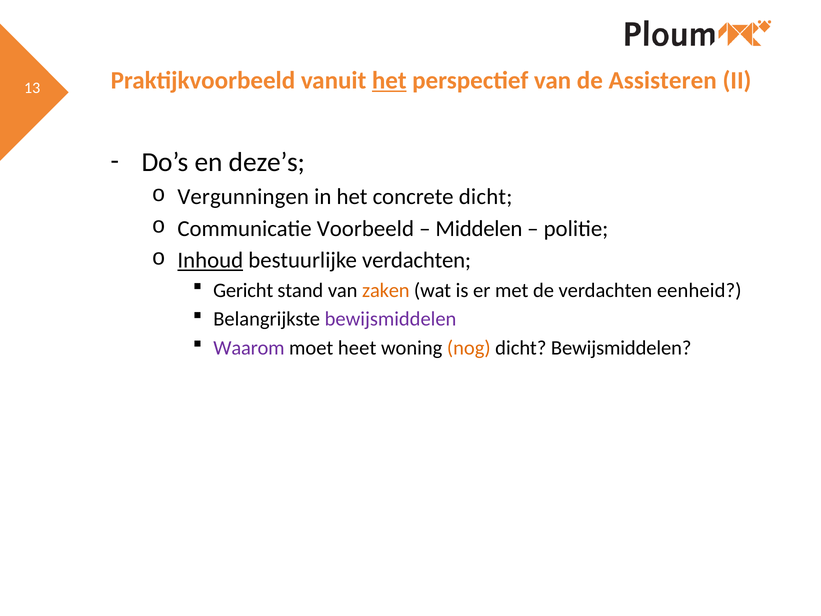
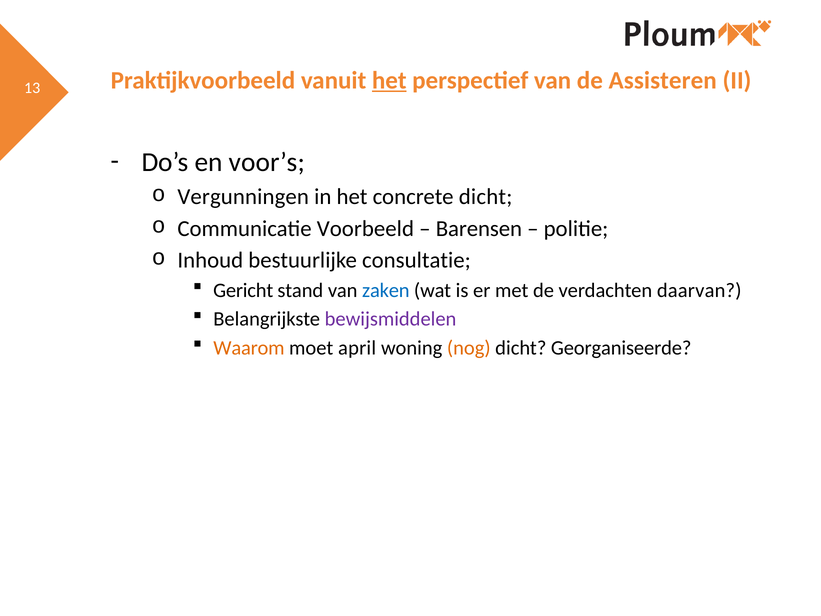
deze’s: deze’s -> voor’s (267, 162)
Middelen: Middelen -> Barensen (479, 228)
Inhoud underline: present -> none (210, 260)
bestuurlijke verdachten: verdachten -> consultatie (416, 260)
zaken colour: orange -> blue (386, 290)
eenheid: eenheid -> daarvan (699, 290)
Waarom colour: purple -> orange (249, 348)
heet: heet -> april (357, 348)
dicht Bewijsmiddelen: Bewijsmiddelen -> Georganiseerde (621, 348)
